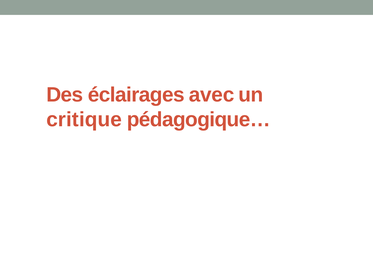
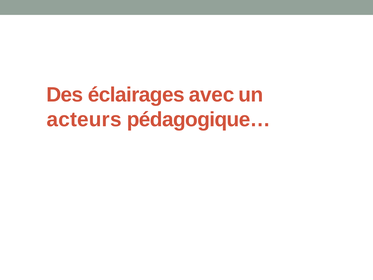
critique: critique -> acteurs (84, 119)
